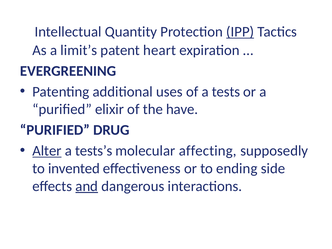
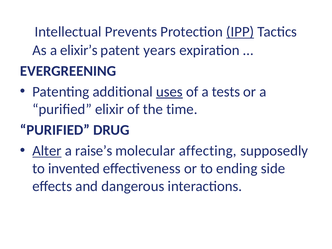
Quantity: Quantity -> Prevents (131, 32)
limit’s: limit’s -> elixir’s (79, 50)
heart: heart -> years (160, 50)
uses underline: none -> present (169, 92)
have: have -> time (182, 109)
tests’s: tests’s -> raise’s (94, 151)
and underline: present -> none (87, 186)
